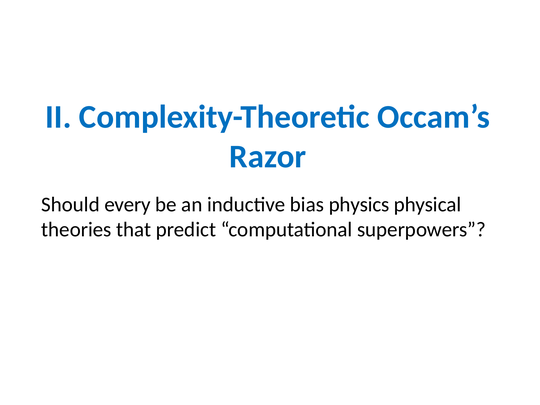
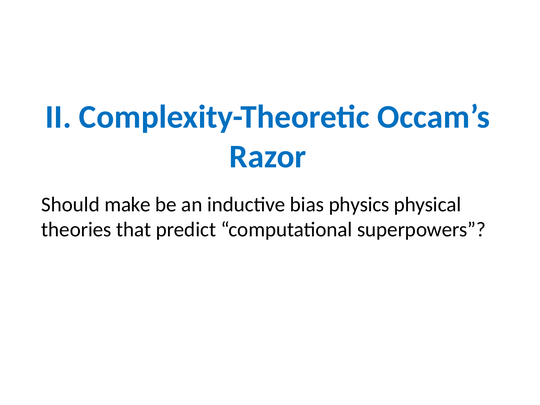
every: every -> make (128, 205)
